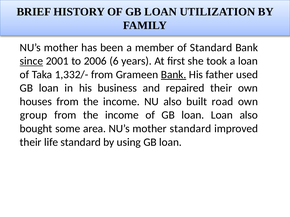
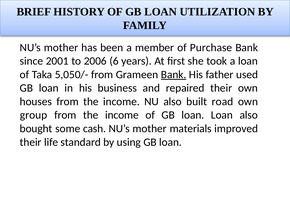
of Standard: Standard -> Purchase (211, 48)
since underline: present -> none (31, 61)
1,332/-: 1,332/- -> 5,050/- (72, 75)
area: area -> cash (94, 129)
mother standard: standard -> materials (191, 129)
